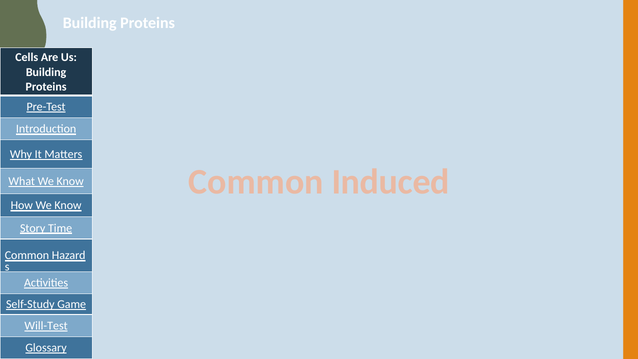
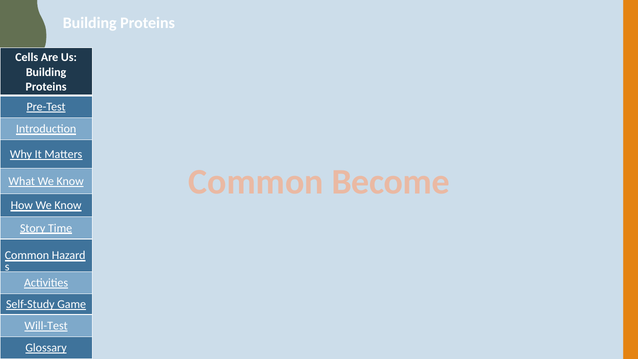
Induced: Induced -> Become (391, 182)
